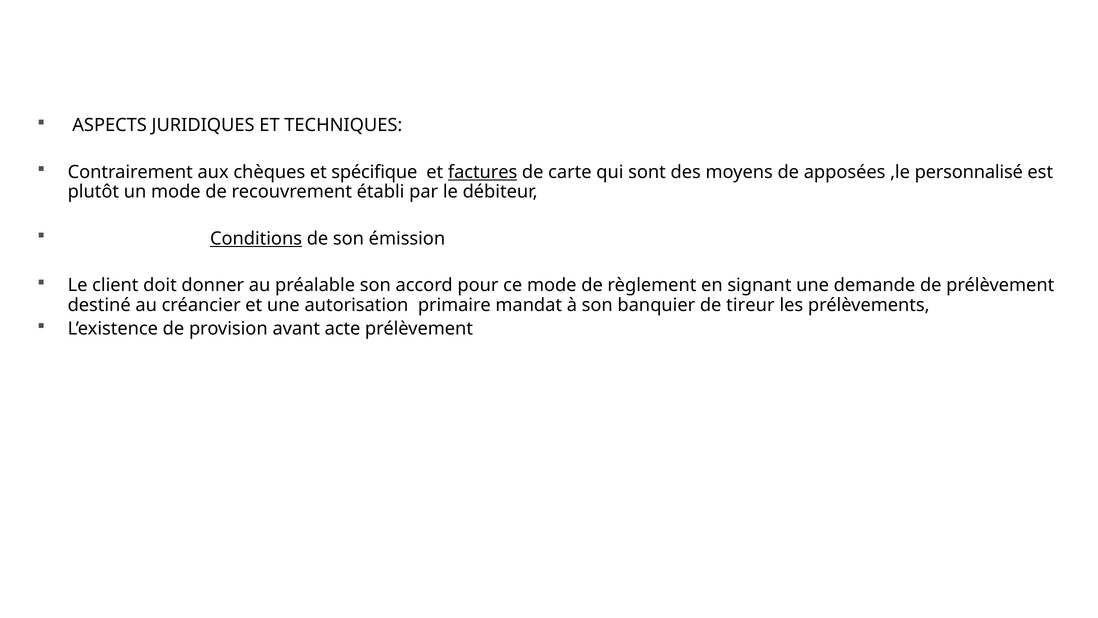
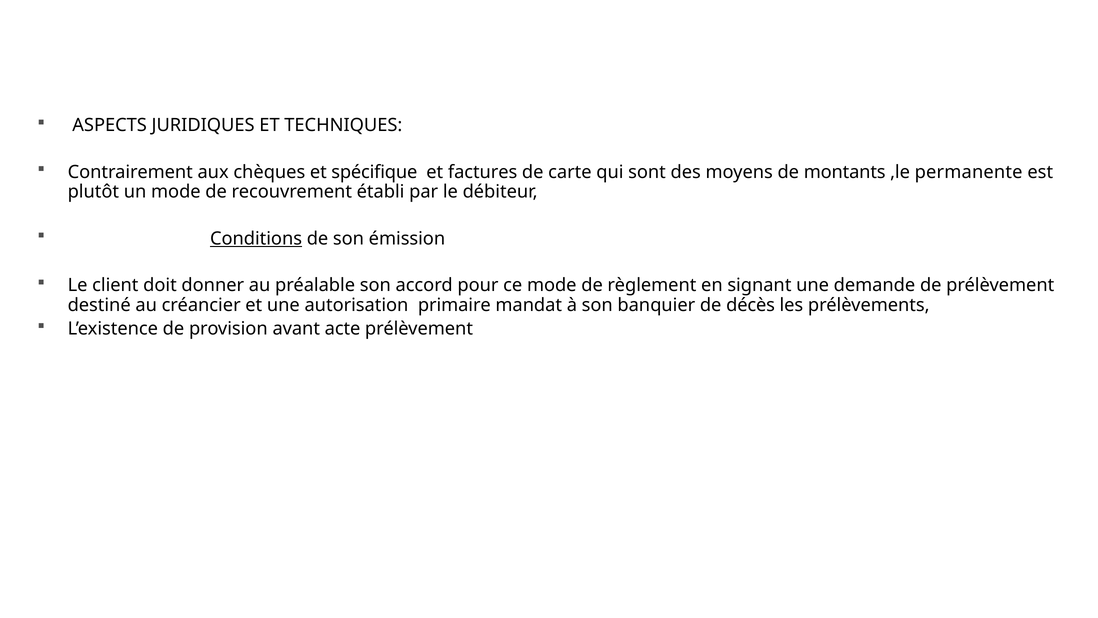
factures underline: present -> none (483, 172)
apposées: apposées -> montants (845, 172)
personnalisé: personnalisé -> permanente (969, 172)
tireur: tireur -> décès (751, 305)
